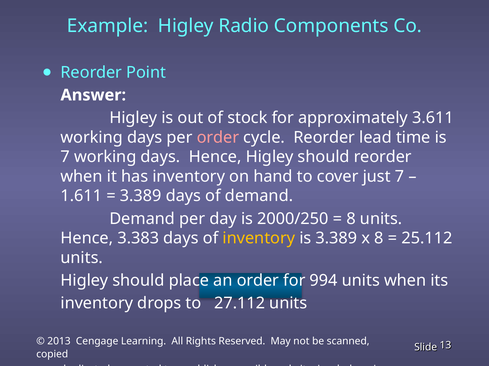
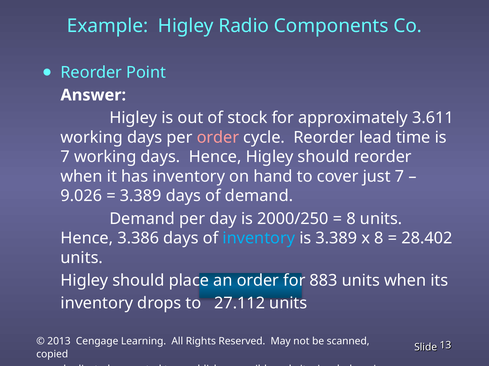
1.611: 1.611 -> 9.026 (81, 196)
3.383: 3.383 -> 3.386 (138, 239)
inventory colour: yellow -> light blue (259, 239)
25.112: 25.112 -> 28.402 (427, 239)
994: 994 -> 883 (324, 281)
